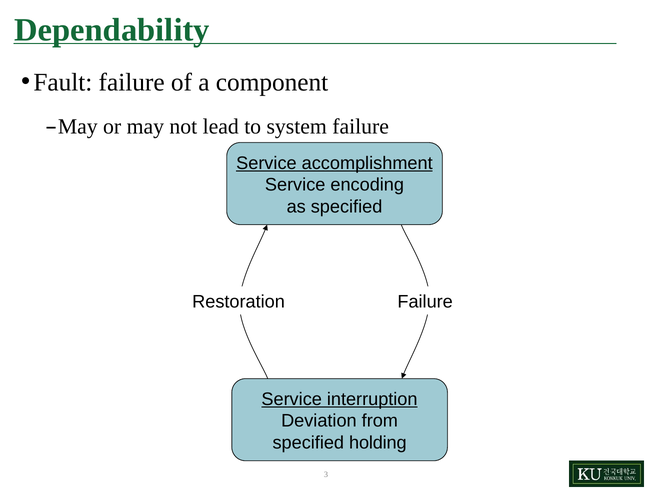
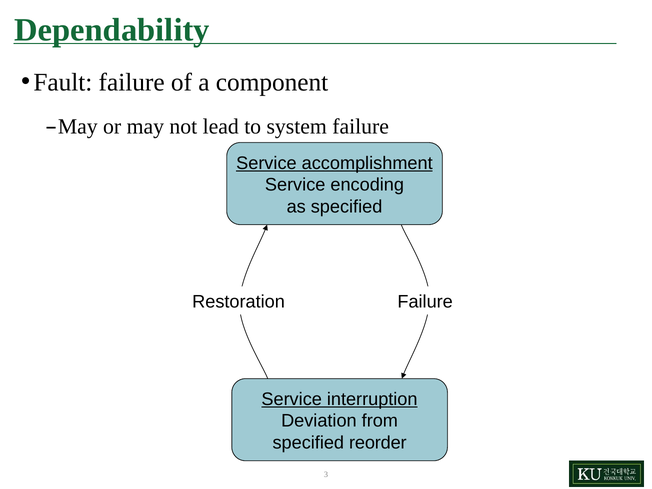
holding: holding -> reorder (378, 443)
